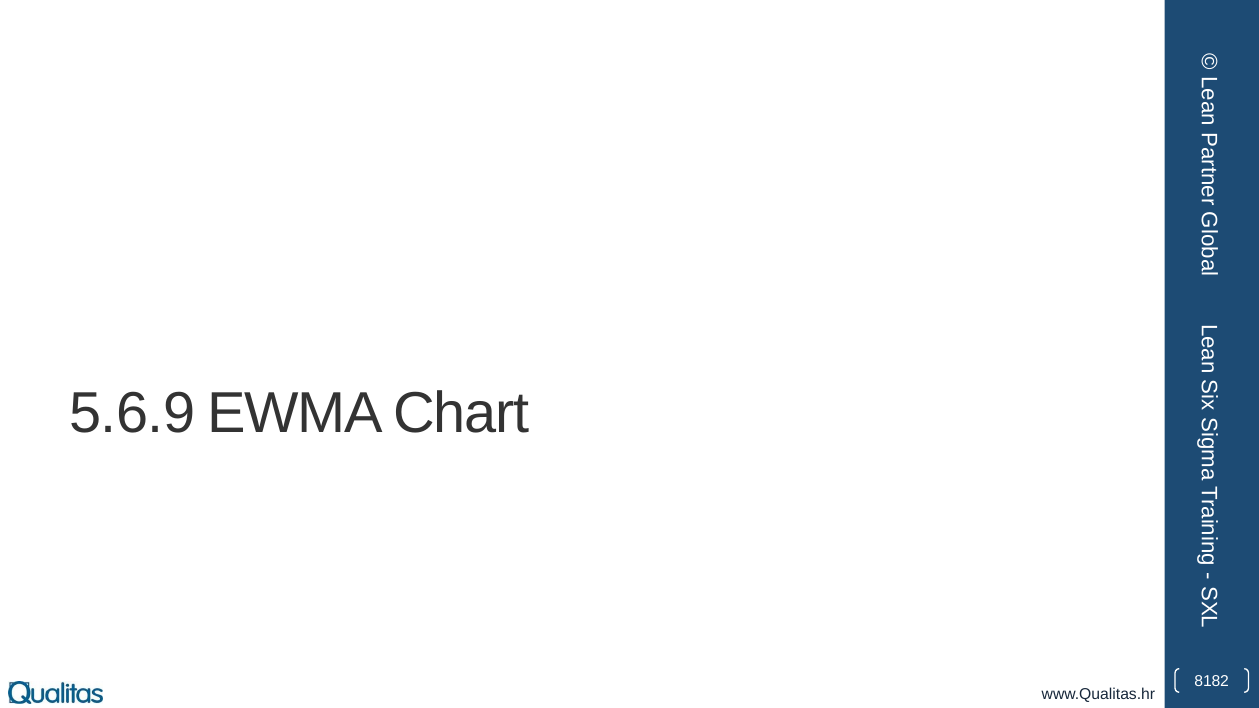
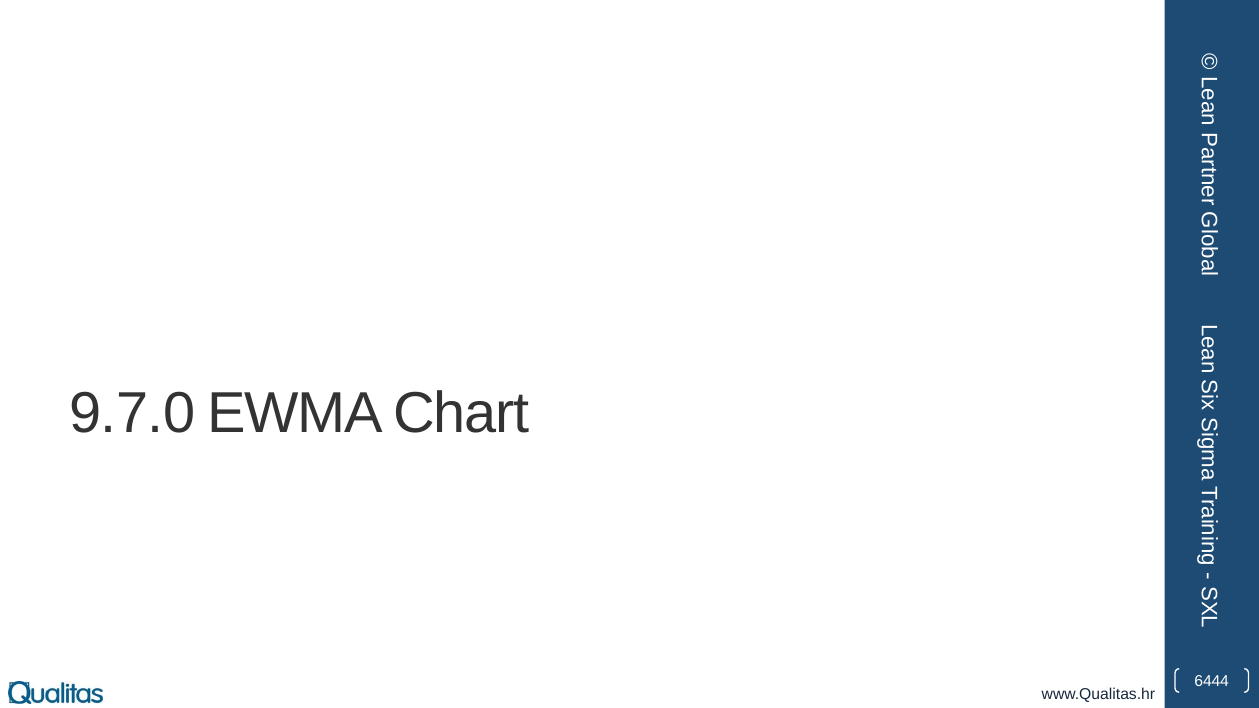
5.6.9: 5.6.9 -> 9.7.0 (132, 413)
8182: 8182 -> 6444 (1212, 682)
